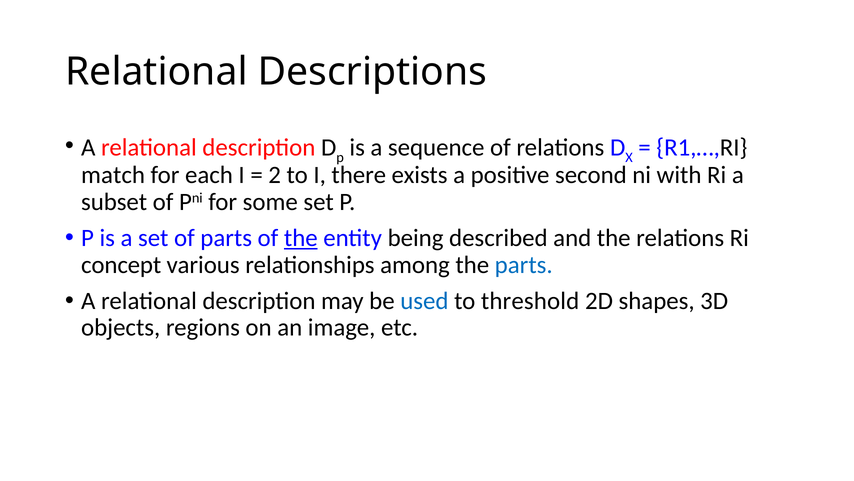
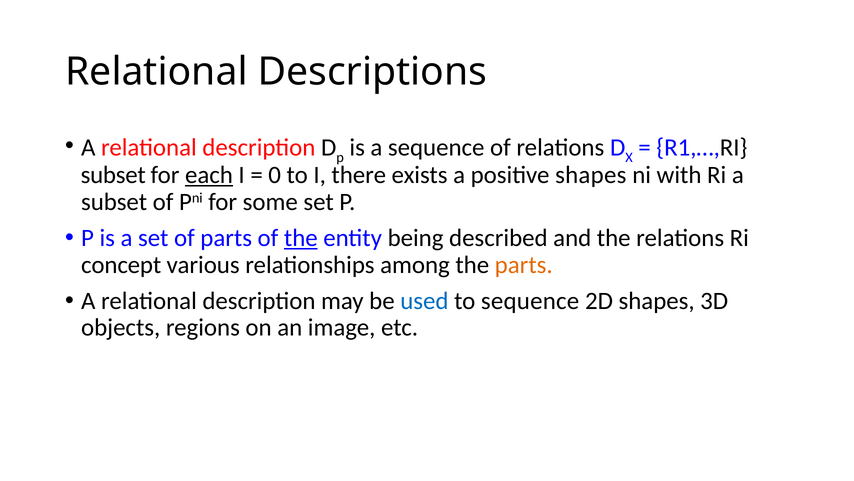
match: match -> subset (113, 175)
each underline: none -> present (209, 175)
2: 2 -> 0 (275, 175)
positive second: second -> shapes (591, 175)
parts colour: blue -> orange (524, 265)
to threshold: threshold -> sequence (530, 300)
